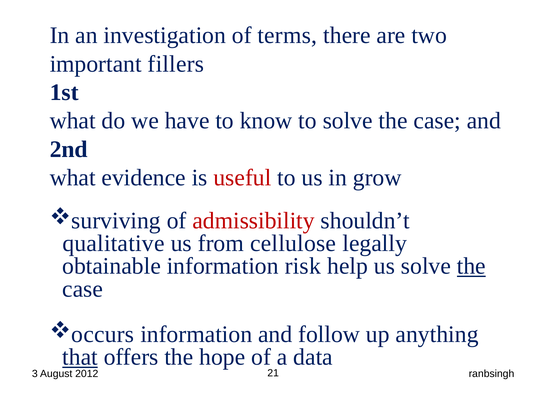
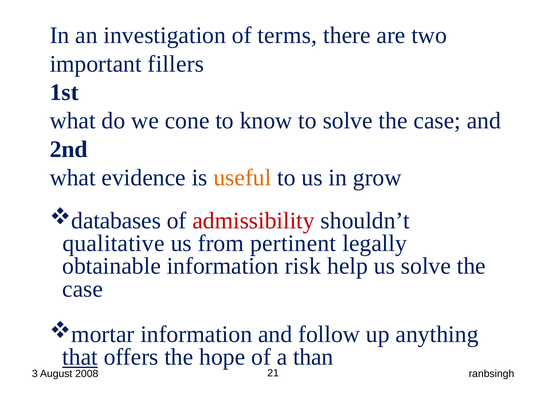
have: have -> cone (187, 121)
useful colour: red -> orange (242, 178)
surviving: surviving -> databases (116, 220)
cellulose: cellulose -> pertinent (293, 243)
the underline: present -> none (471, 266)
occurs: occurs -> mortar (103, 334)
data: data -> than (313, 357)
2012: 2012 -> 2008 (87, 374)
